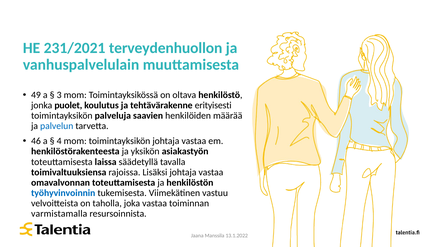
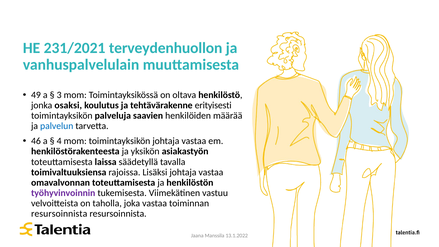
puolet: puolet -> osaksi (68, 105)
työhyvinvoinnin colour: blue -> purple (63, 193)
varmistamalla: varmistamalla -> resursoinnista (59, 214)
